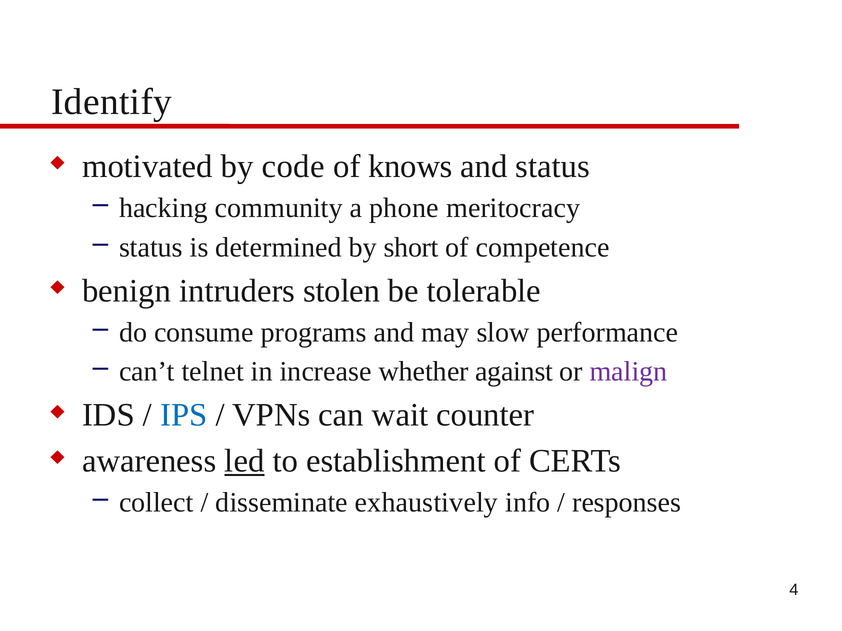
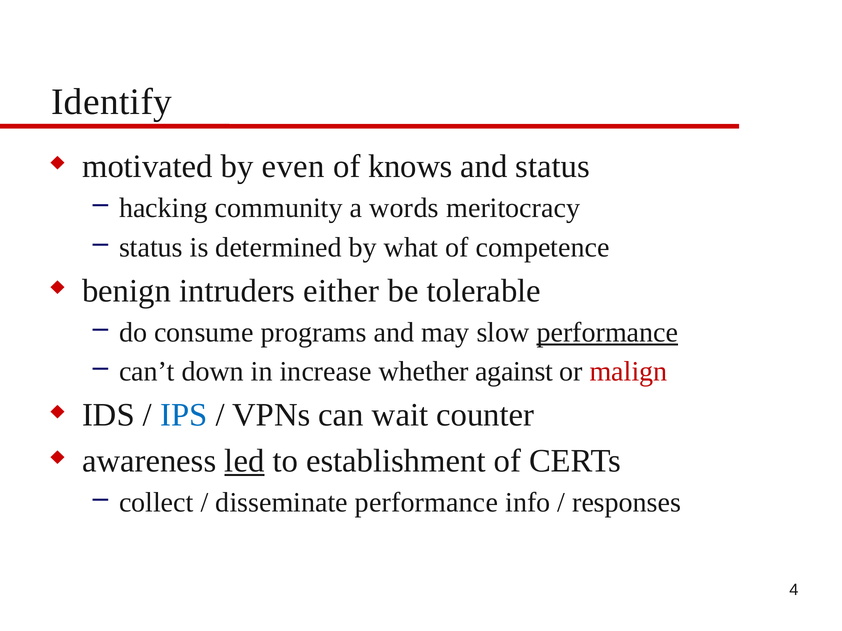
code: code -> even (293, 167)
phone: phone -> words (404, 208)
short: short -> what (411, 248)
stolen: stolen -> either (341, 291)
performance underline: none -> present (607, 333)
telnet: telnet -> down (213, 372)
malign colour: purple -> red (629, 372)
disseminate exhaustively: exhaustively -> performance (426, 503)
